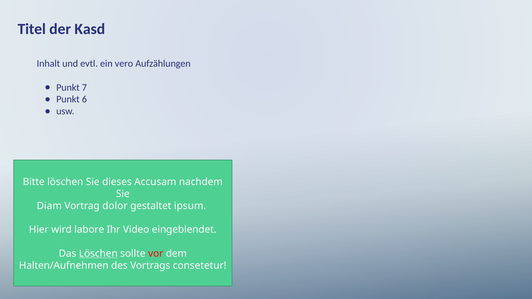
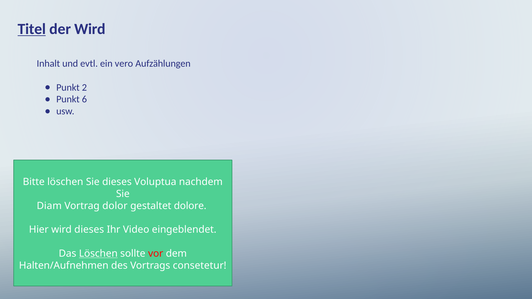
Titel underline: none -> present (32, 29)
der Kasd: Kasd -> Wird (90, 29)
7: 7 -> 2 (84, 87)
Accusam: Accusam -> Voluptua (155, 182)
ipsum: ipsum -> dolore (190, 206)
wird labore: labore -> dieses (89, 230)
